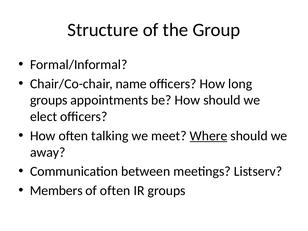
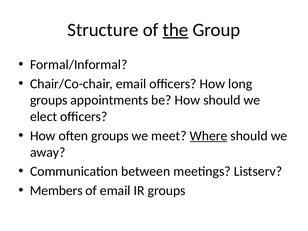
the underline: none -> present (176, 30)
Chair/Co-chair name: name -> email (131, 84)
often talking: talking -> groups (110, 136)
of often: often -> email (115, 191)
